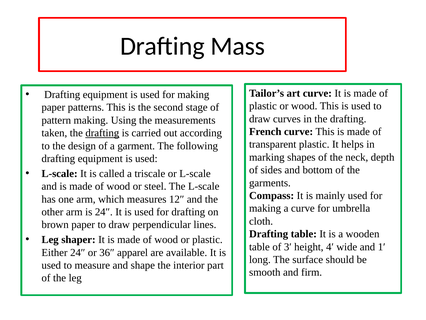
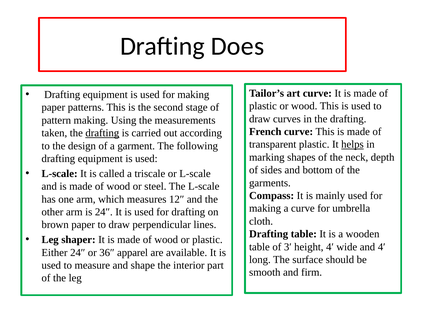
Mass: Mass -> Does (238, 46)
helps underline: none -> present (352, 144)
and 1′: 1′ -> 4′ (382, 246)
